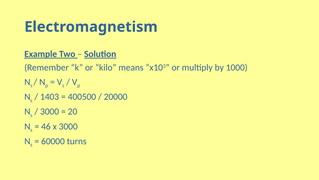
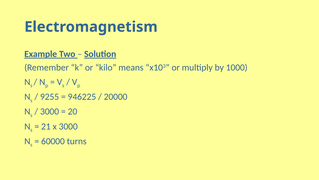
1403: 1403 -> 9255 (50, 97)
400500: 400500 -> 946225 (82, 97)
46: 46 -> 21 (46, 126)
